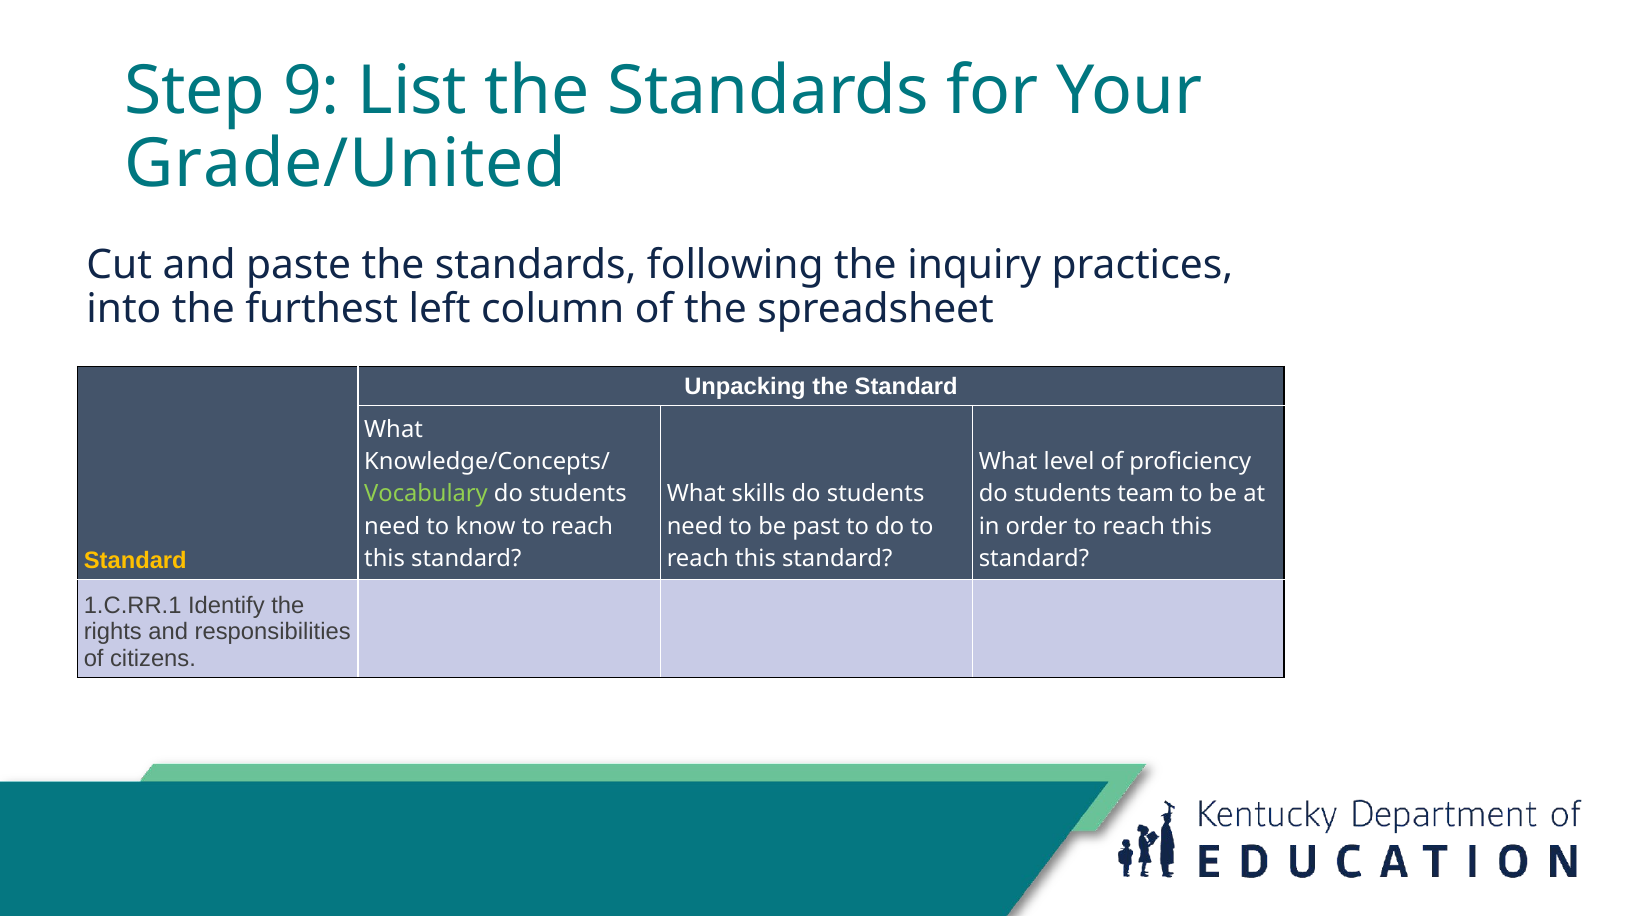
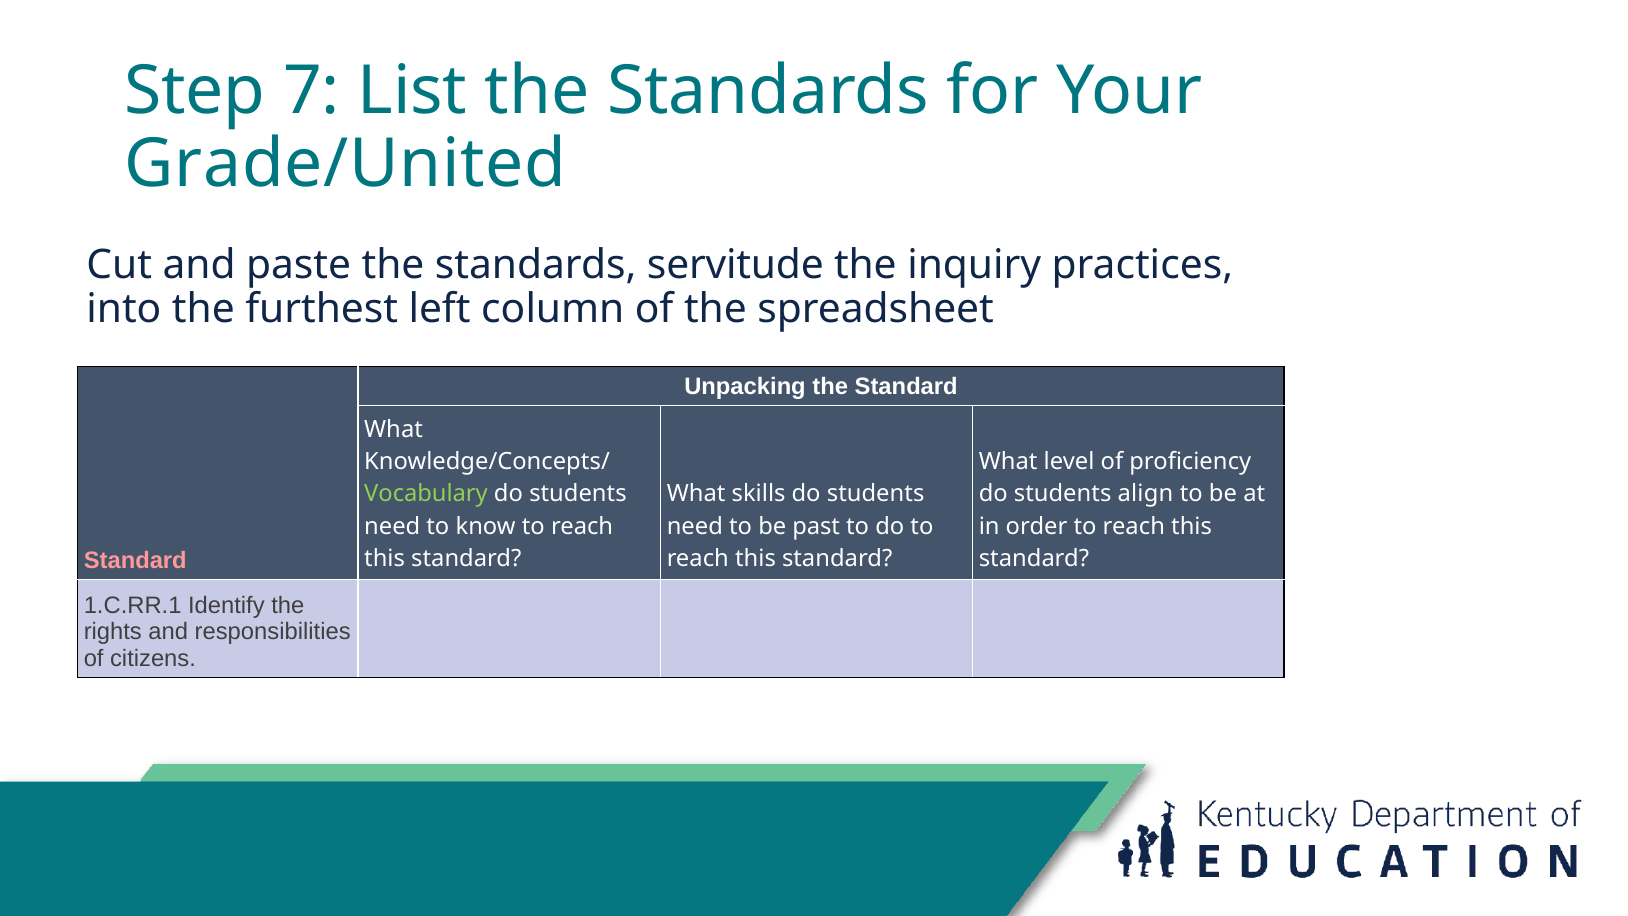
9: 9 -> 7 (312, 91)
following: following -> servitude (735, 265)
team: team -> align (1145, 494)
Standard colour: yellow -> pink (135, 560)
